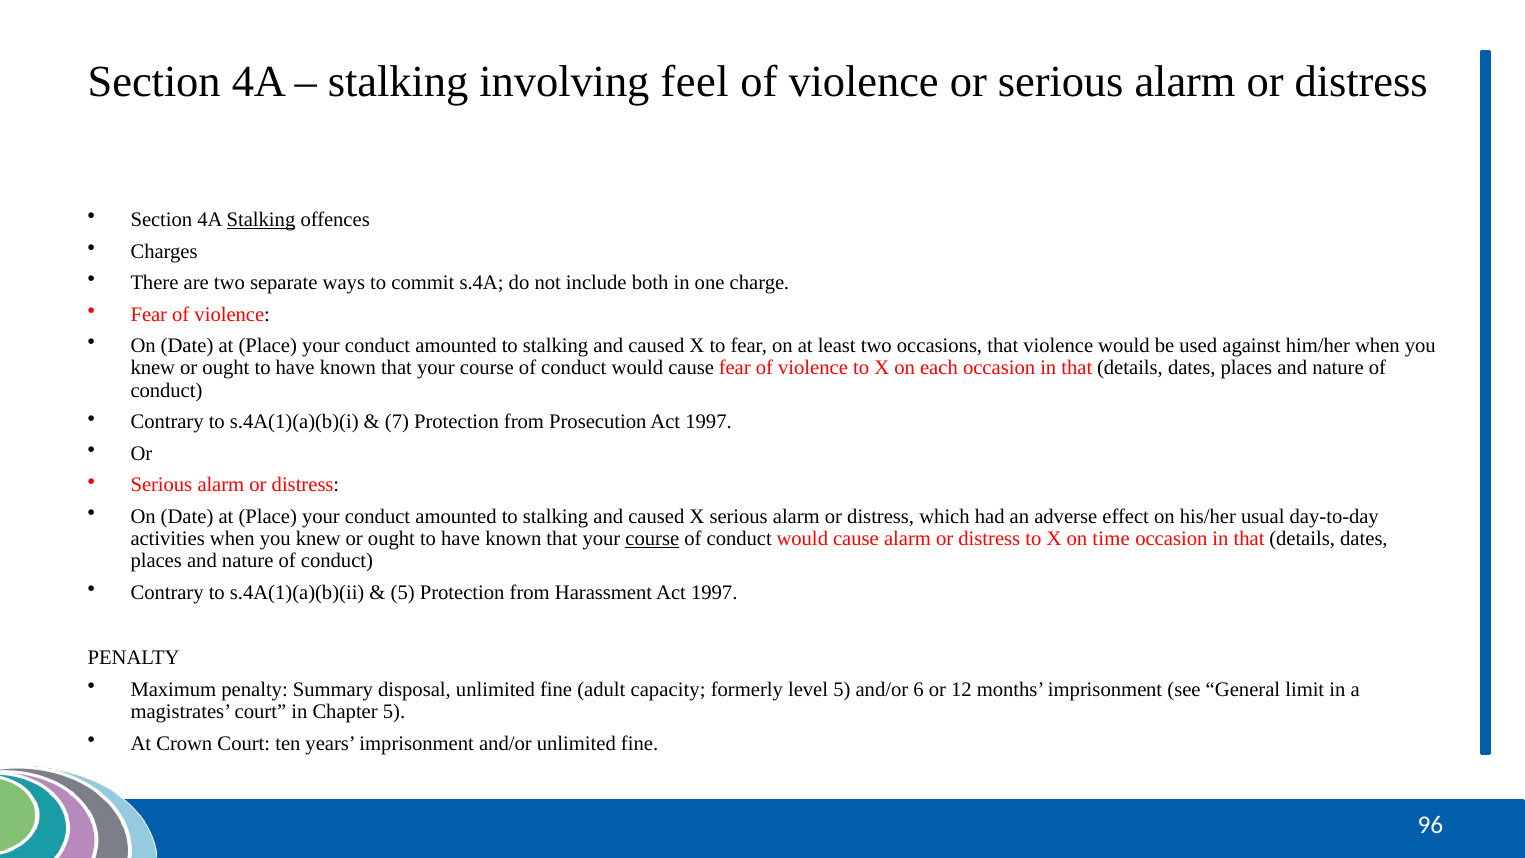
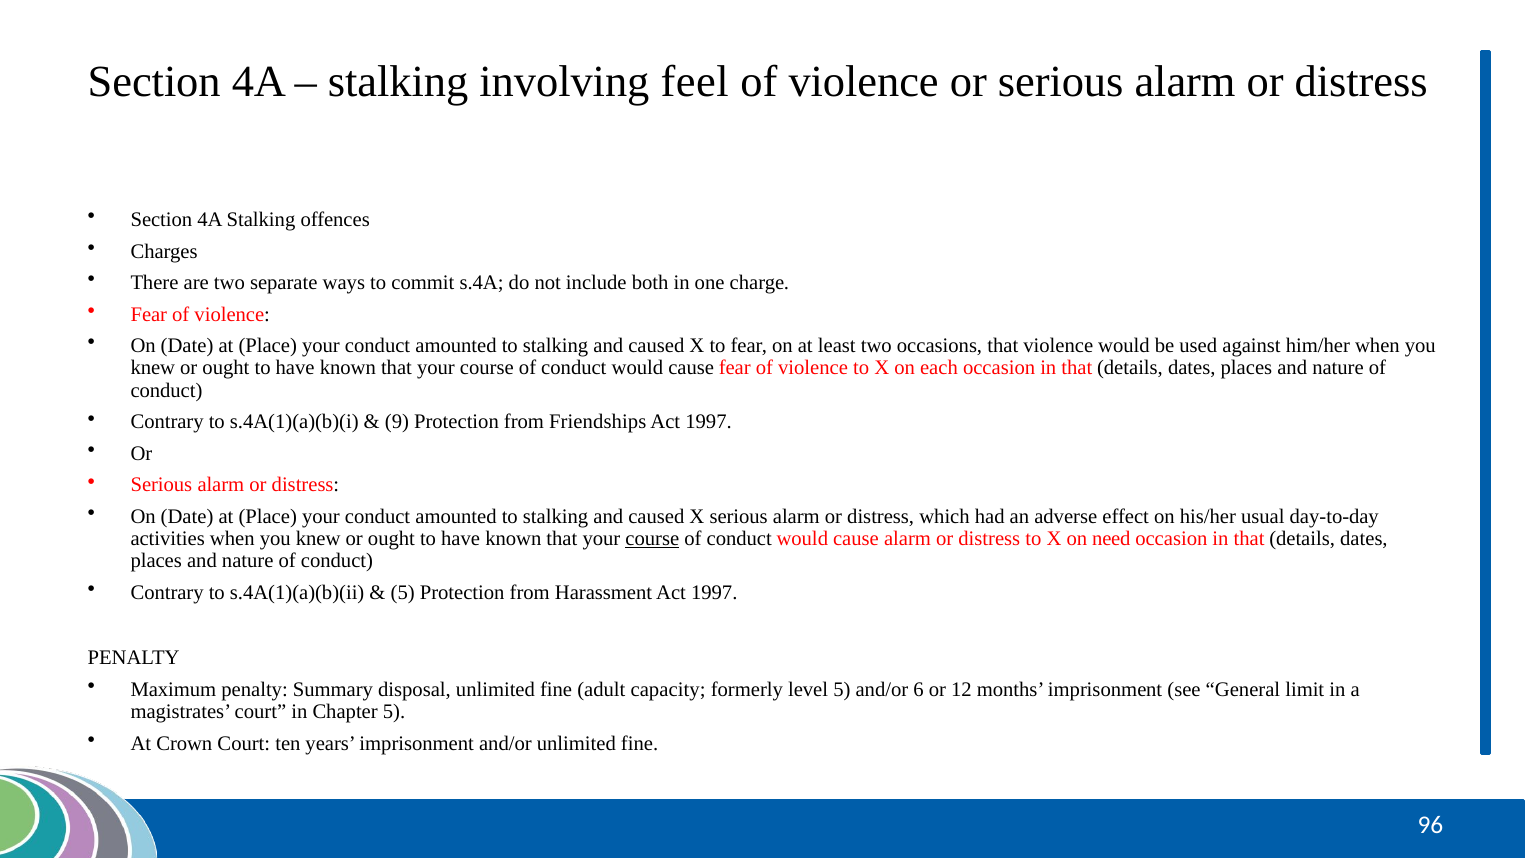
Stalking underline: present -> none (261, 220)
7: 7 -> 9 (397, 422)
Prosecution: Prosecution -> Friendships (598, 422)
time: time -> need (1111, 539)
